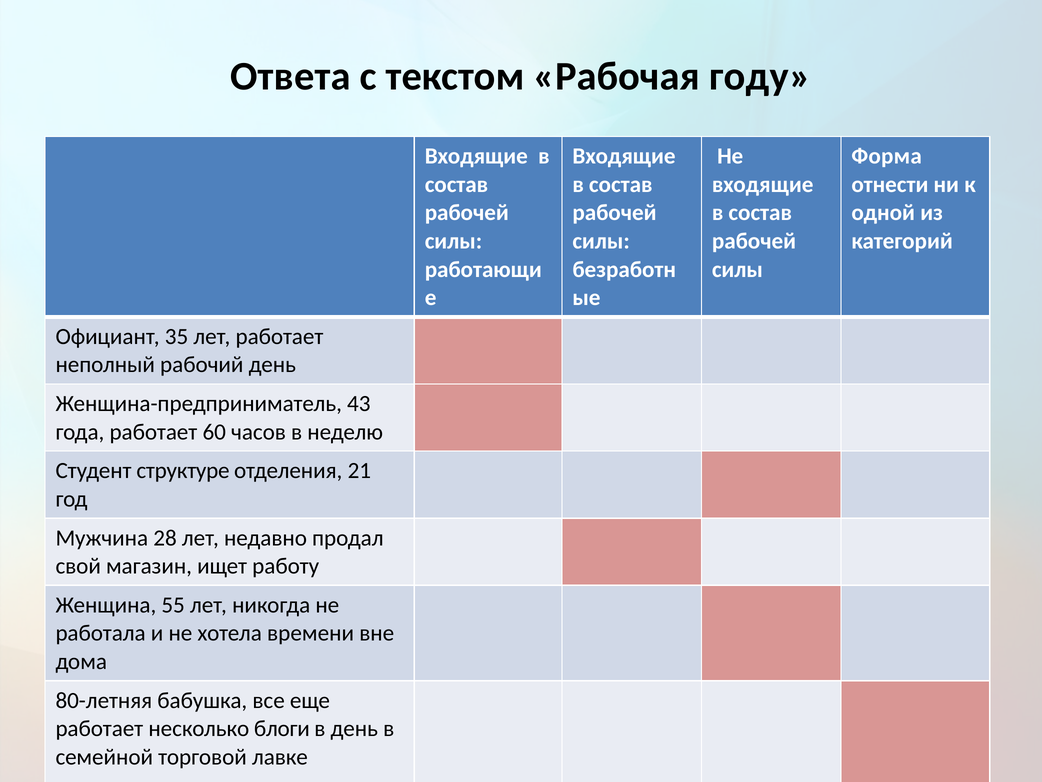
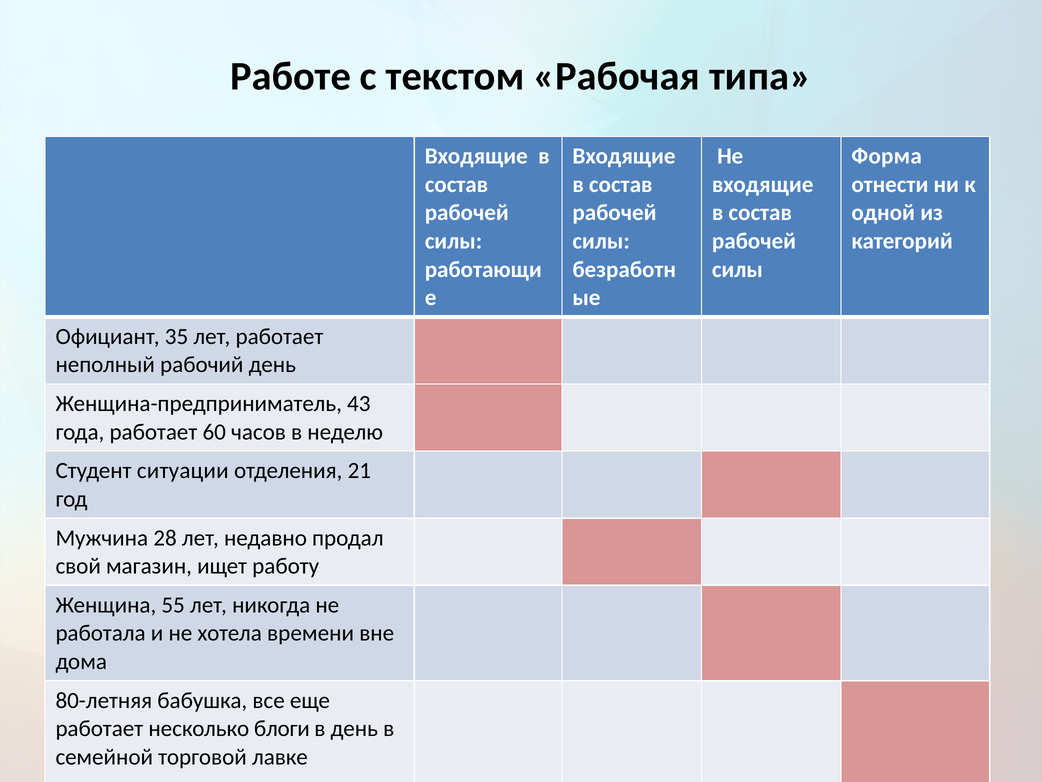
Ответа: Ответа -> Работе (291, 76)
году: году -> типа (760, 76)
структуре: структуре -> ситуации (183, 470)
